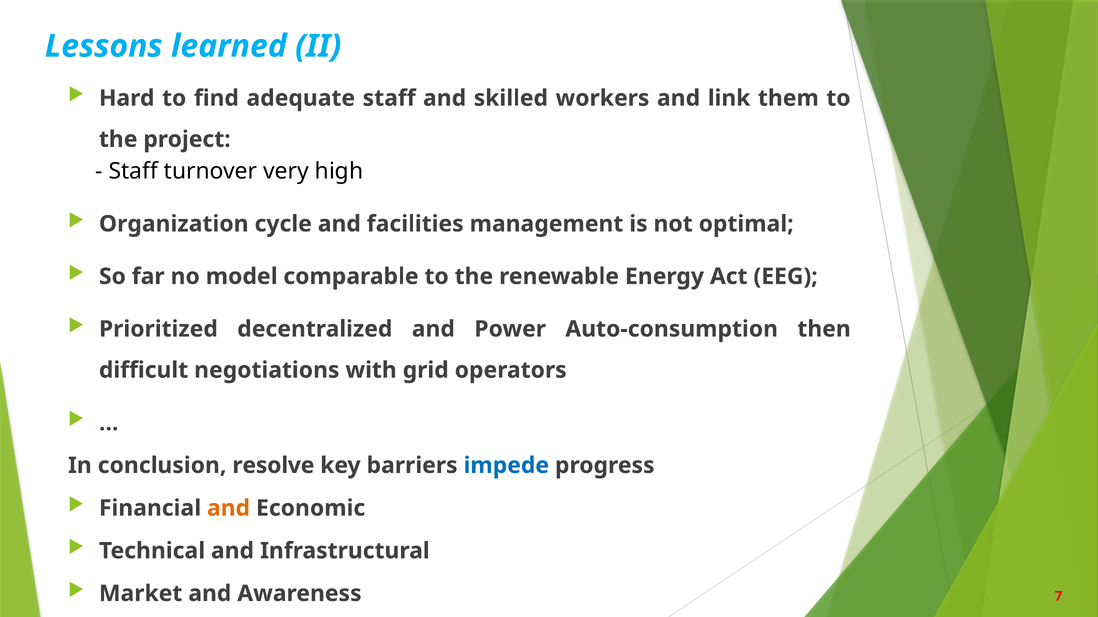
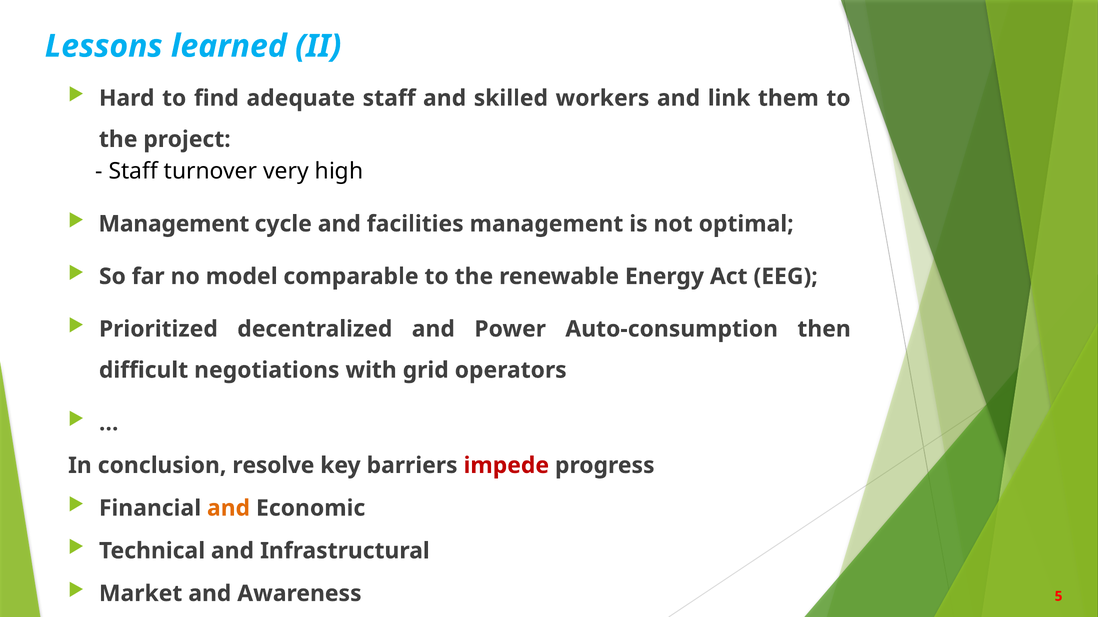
Organization: Organization -> Management (174, 224)
impede colour: blue -> red (506, 466)
7: 7 -> 5 (1059, 597)
